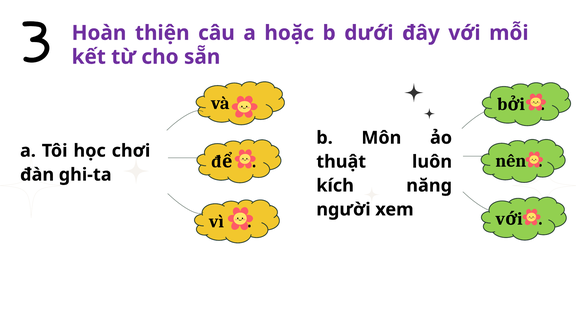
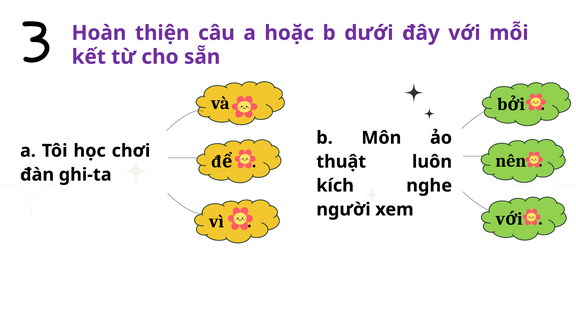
năng: năng -> nghe (429, 186)
